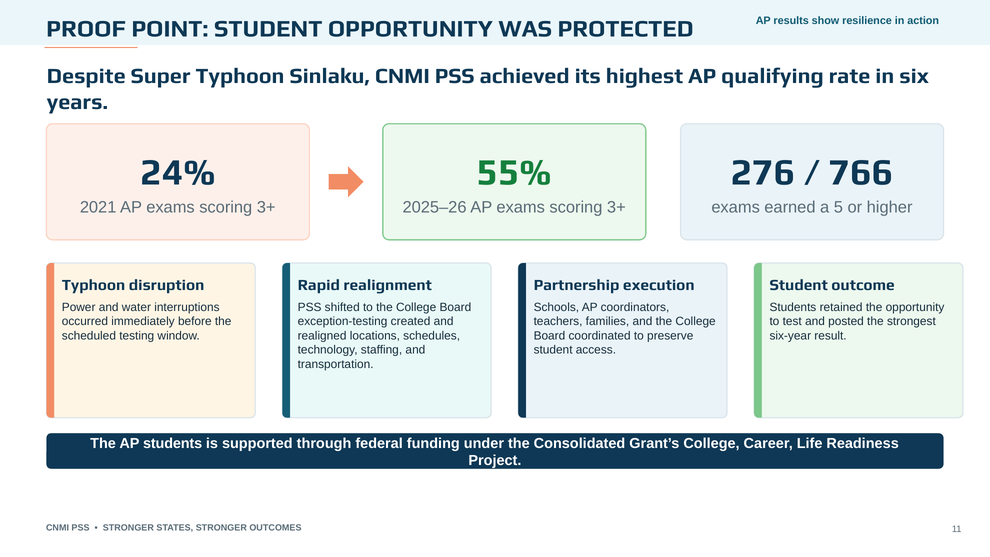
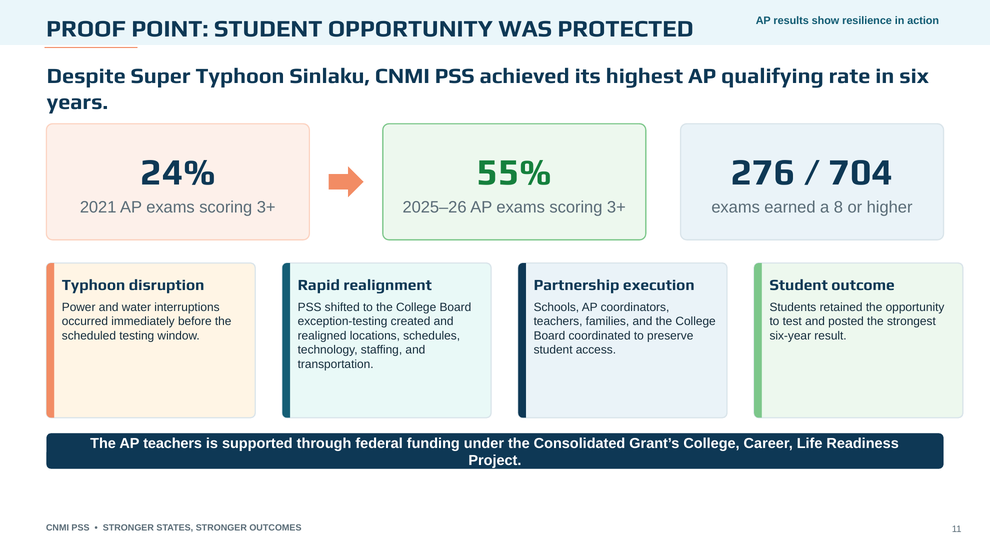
766: 766 -> 704 (861, 173)
5: 5 -> 8 (838, 207)
AP students: students -> teachers (173, 443)
